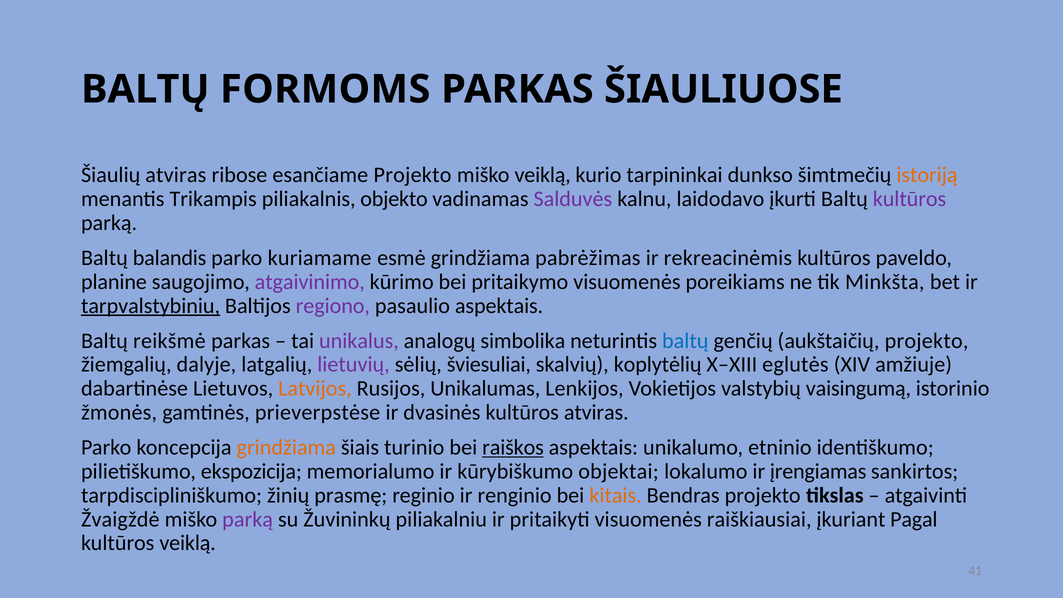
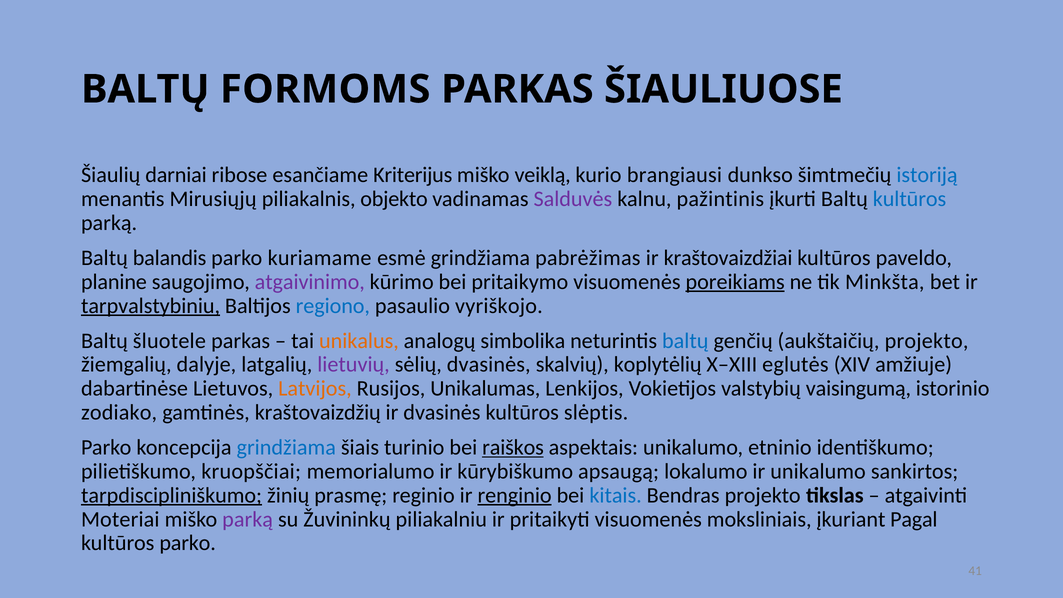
Šiaulių atviras: atviras -> darniai (176, 175)
esančiame Projekto: Projekto -> Kriterijus (413, 175)
tarpininkai: tarpininkai -> brangiausi (674, 175)
istoriją colour: orange -> blue (927, 175)
Trikampis: Trikampis -> Mirusiųjų (213, 199)
laidodavo: laidodavo -> pažintinis (720, 199)
kultūros colour: purple -> blue (910, 199)
rekreacinėmis: rekreacinėmis -> kraštovaizdžiai (728, 258)
poreikiams underline: none -> present (735, 282)
regiono colour: purple -> blue (333, 306)
pasaulio aspektais: aspektais -> vyriškojo (499, 306)
reikšmė: reikšmė -> šluotele (169, 341)
unikalus colour: purple -> orange (359, 341)
sėlių šviesuliai: šviesuliai -> dvasinės (489, 365)
žmonės: žmonės -> zodiako (119, 412)
prieverpstėse: prieverpstėse -> kraštovaizdžių (318, 412)
kultūros atviras: atviras -> slėptis (596, 412)
grindžiama colour: orange -> blue (286, 447)
ekspozicija: ekspozicija -> kruopščiai (251, 471)
objektai: objektai -> apsaugą (619, 471)
ir įrengiamas: įrengiamas -> unikalumo (818, 471)
tarpdiscipliniškumo underline: none -> present (172, 495)
renginio underline: none -> present (515, 495)
kitais colour: orange -> blue (616, 495)
Žvaigždė: Žvaigždė -> Moteriai (120, 519)
raiškiausiai: raiškiausiai -> moksliniais (759, 519)
kultūros veiklą: veiklą -> parko (188, 543)
